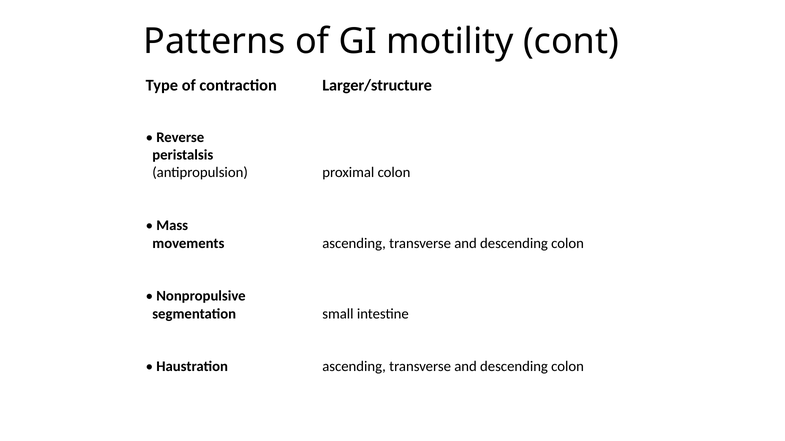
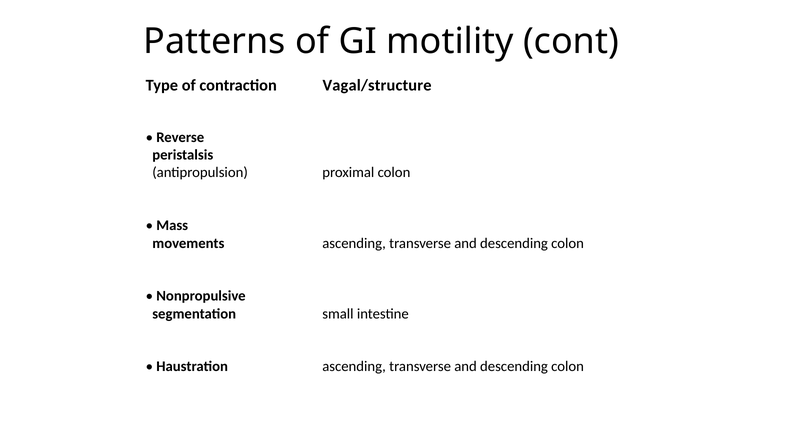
Larger/structure: Larger/structure -> Vagal/structure (377, 86)
